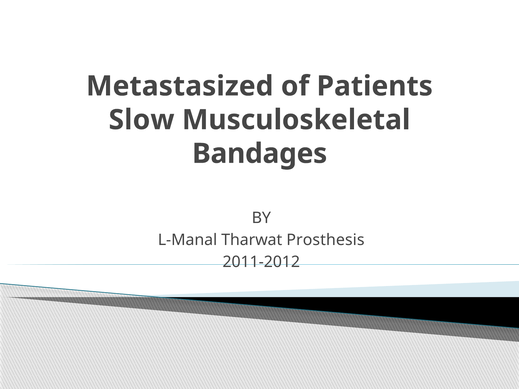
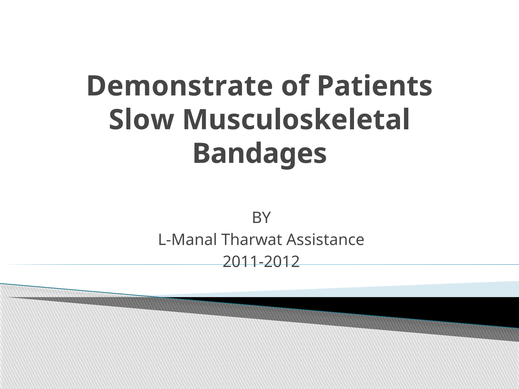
Metastasized: Metastasized -> Demonstrate (180, 86)
Prosthesis: Prosthesis -> Assistance (326, 240)
